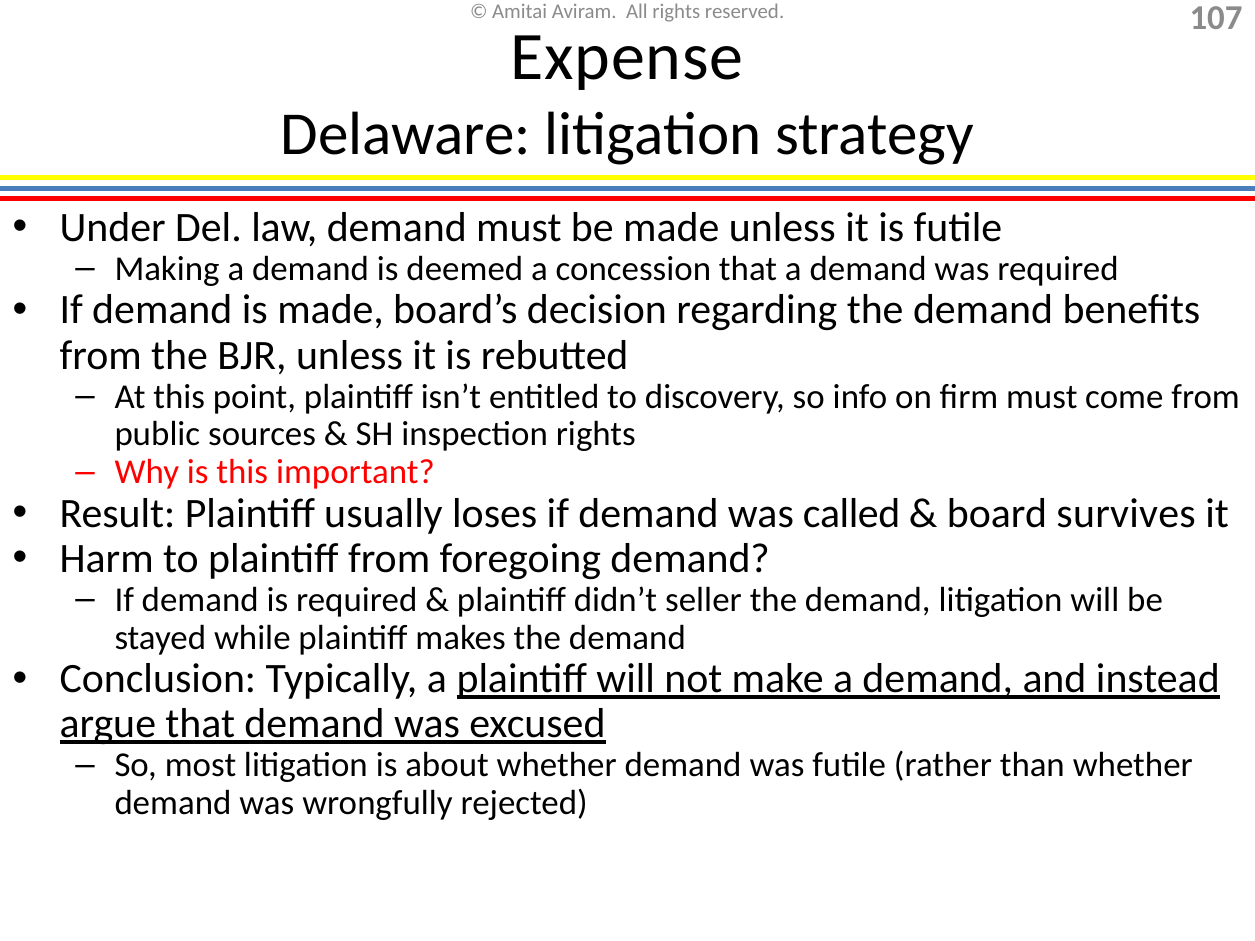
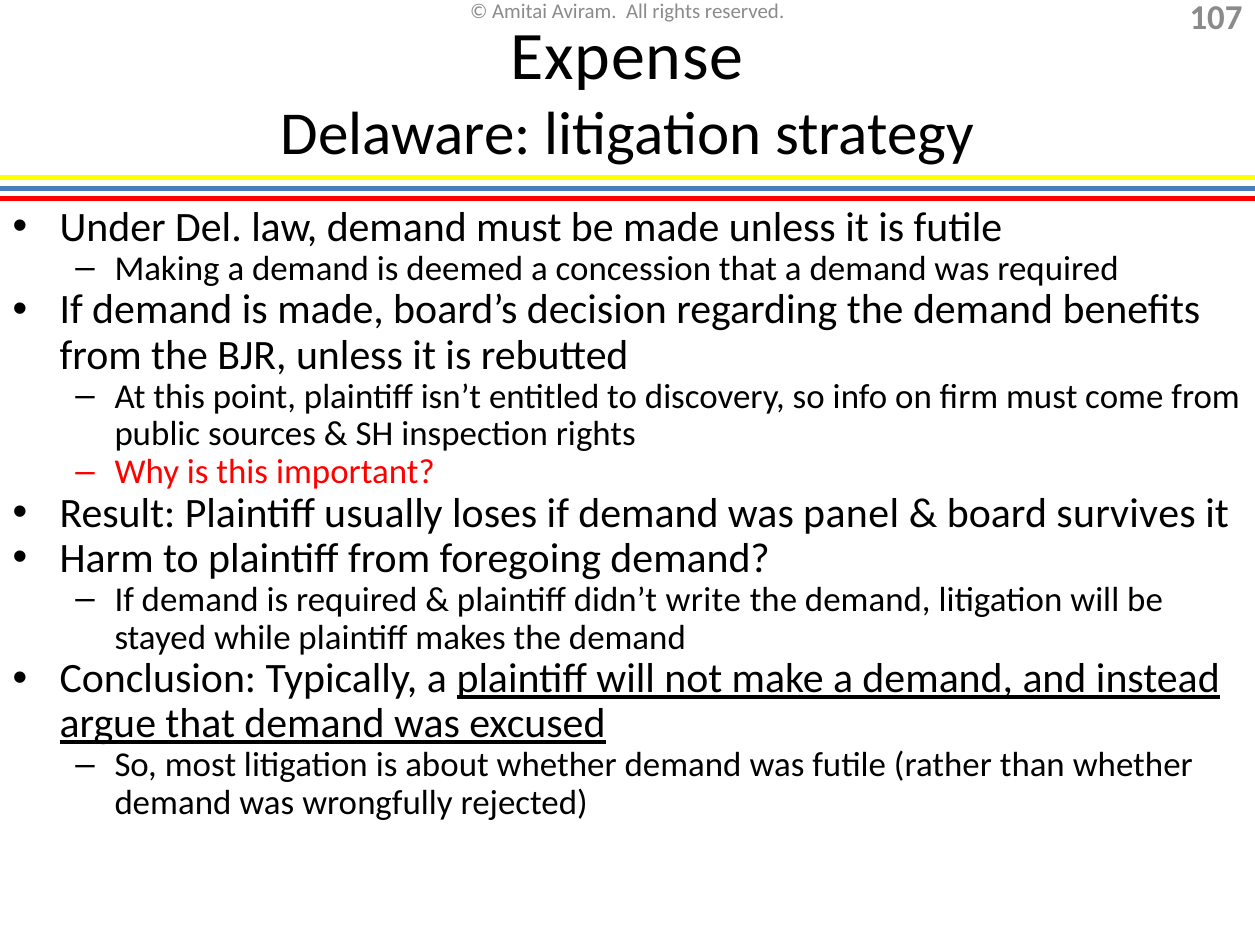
called: called -> panel (851, 513)
seller: seller -> write (703, 600)
